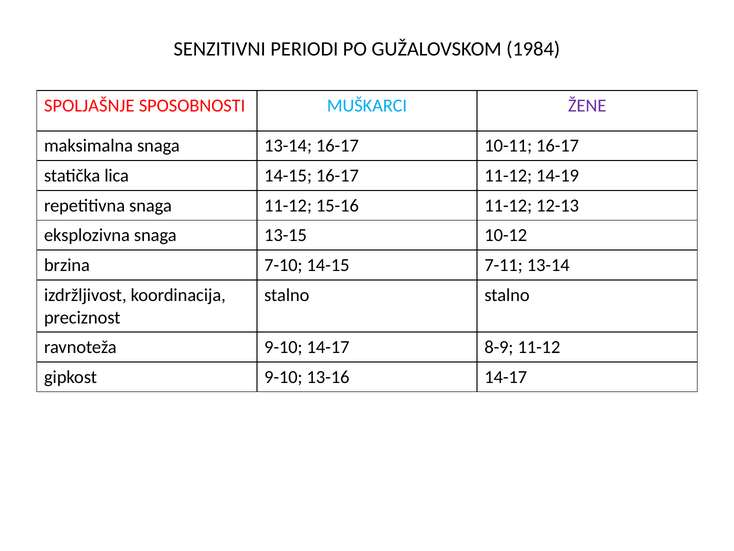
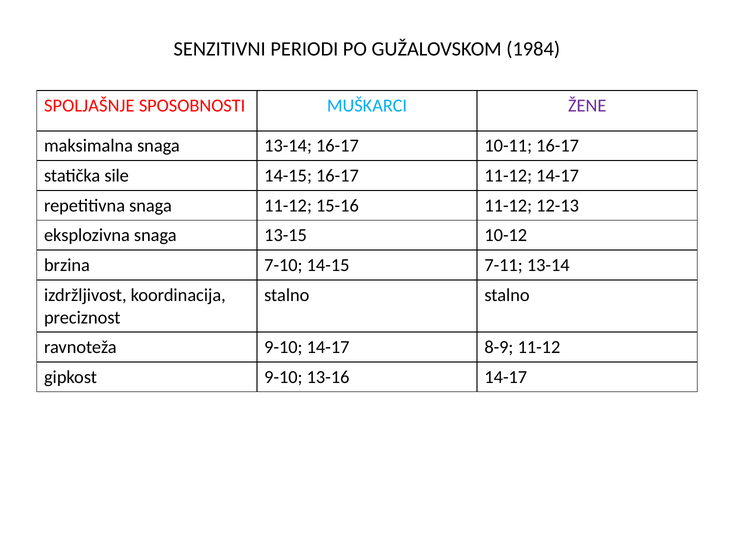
lica: lica -> sile (117, 176)
11-12 14-19: 14-19 -> 14-17 (558, 176)
